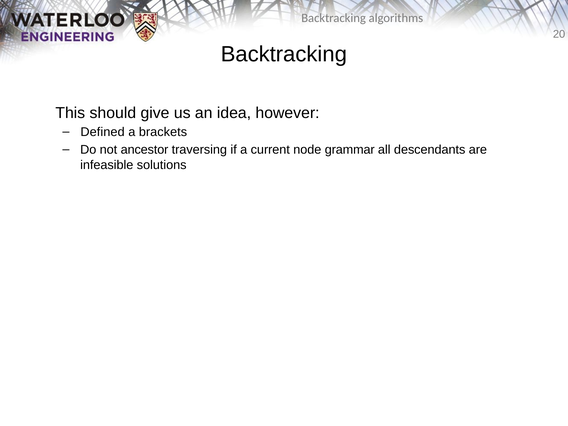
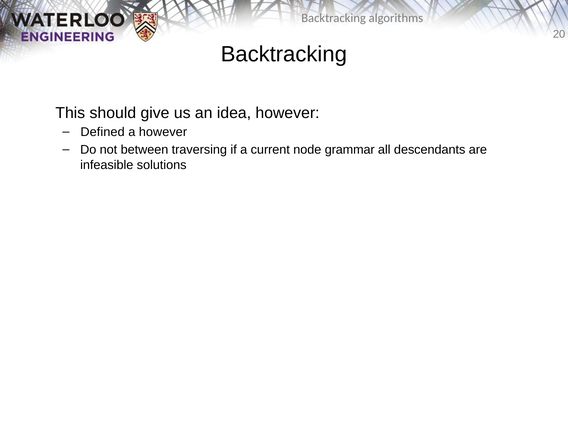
a brackets: brackets -> however (163, 132)
ancestor: ancestor -> between (144, 150)
